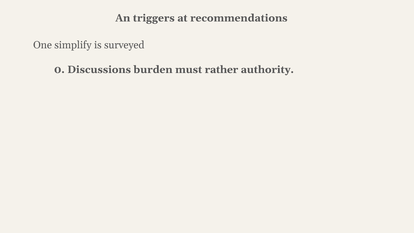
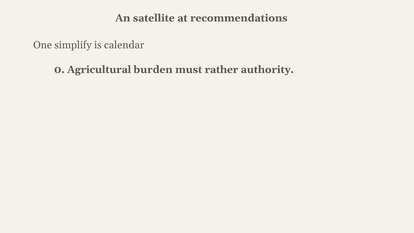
triggers: triggers -> satellite (154, 18)
surveyed: surveyed -> calendar (124, 45)
Discussions: Discussions -> Agricultural (99, 70)
